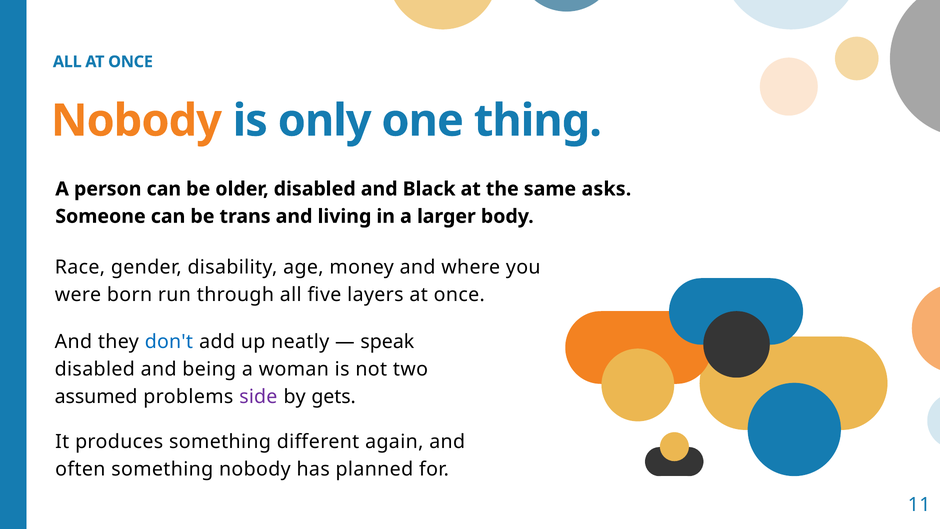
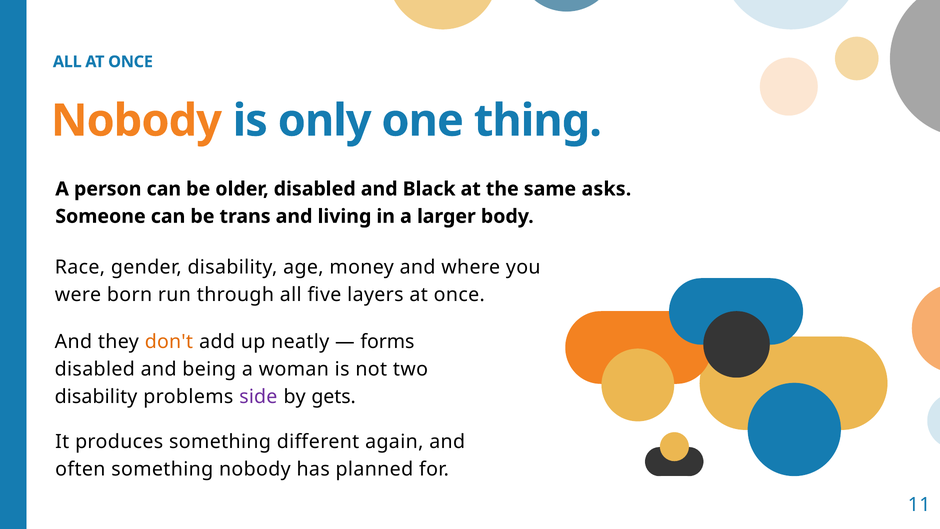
don't colour: blue -> orange (169, 342)
speak: speak -> forms (387, 342)
assumed: assumed -> disability (96, 396)
